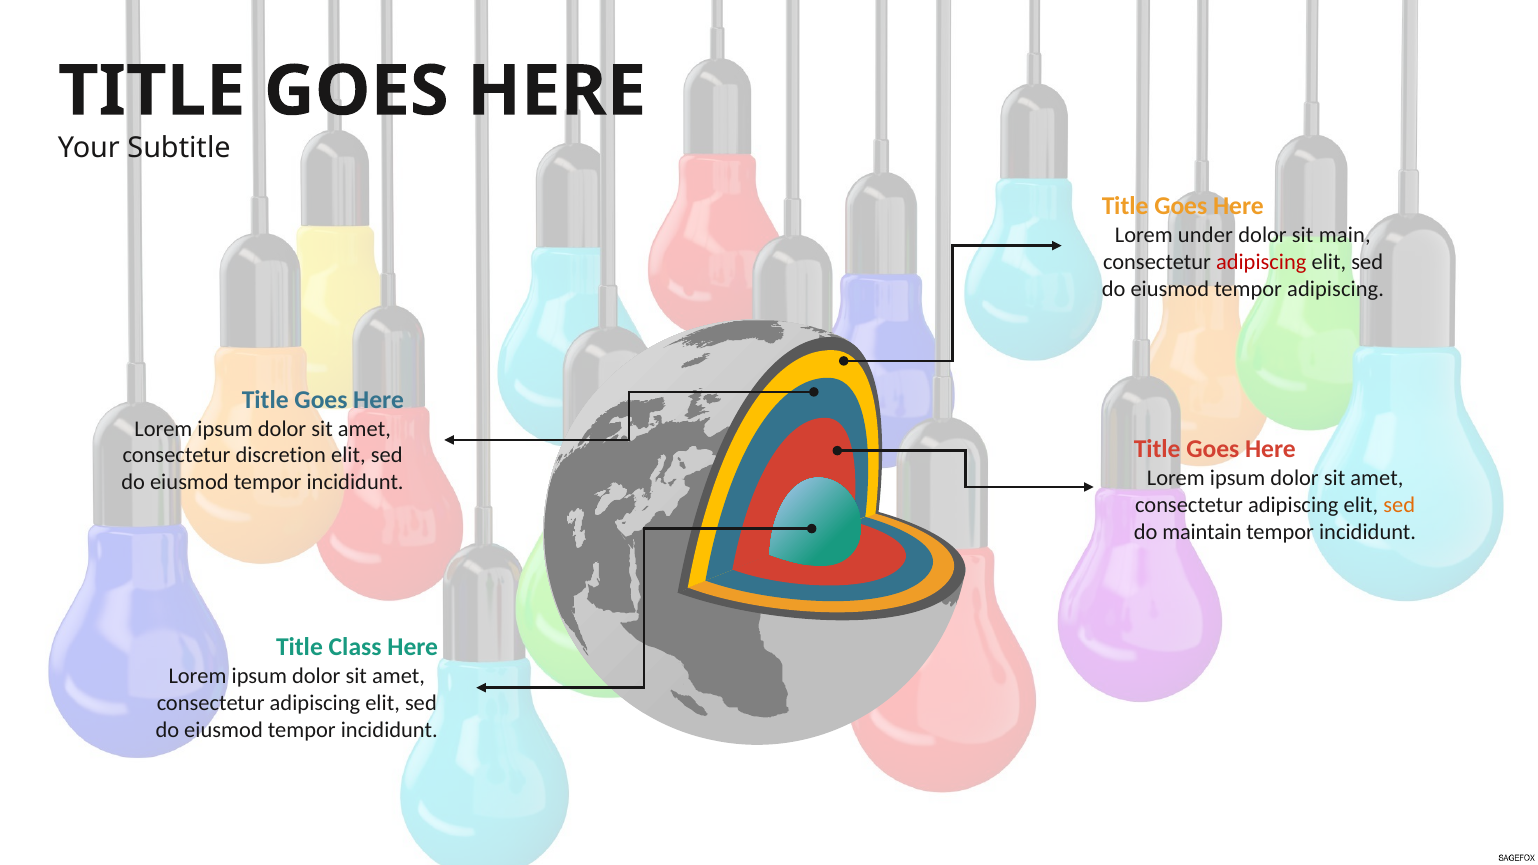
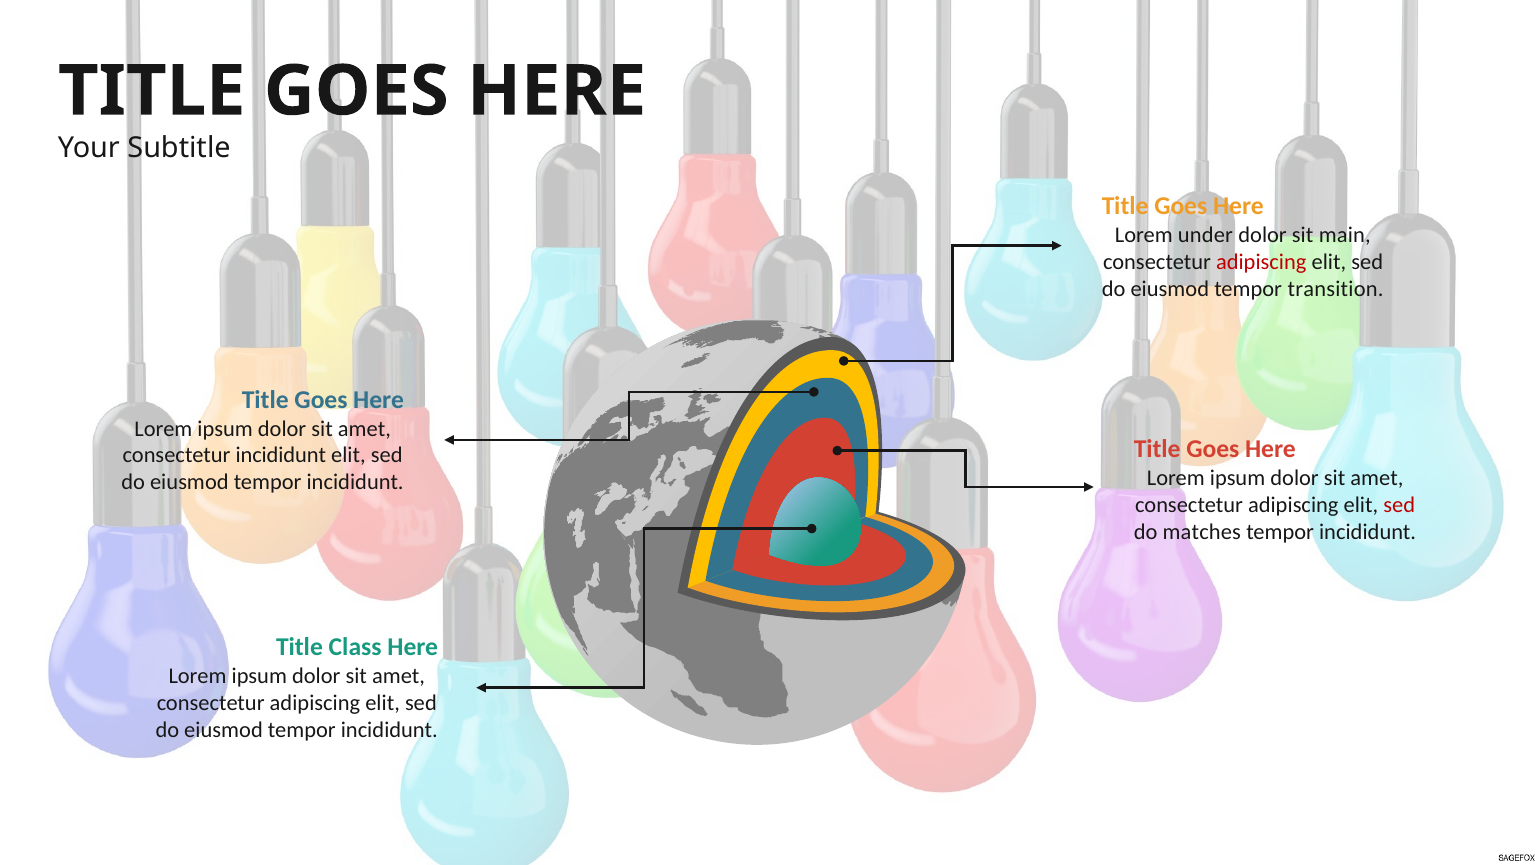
tempor adipiscing: adipiscing -> transition (1336, 289)
consectetur discretion: discretion -> incididunt (281, 456)
sed colour: orange -> red (1399, 505)
maintain: maintain -> matches (1202, 532)
